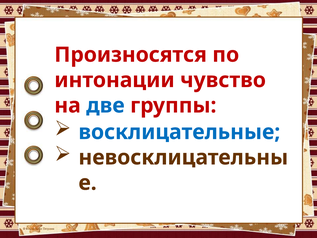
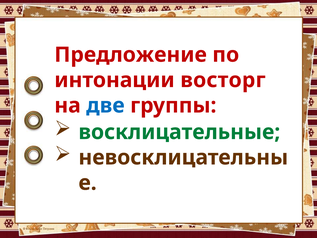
Произносятся: Произносятся -> Предложение (131, 55)
чувство: чувство -> восторг (223, 80)
восклицательные colour: blue -> green (179, 132)
